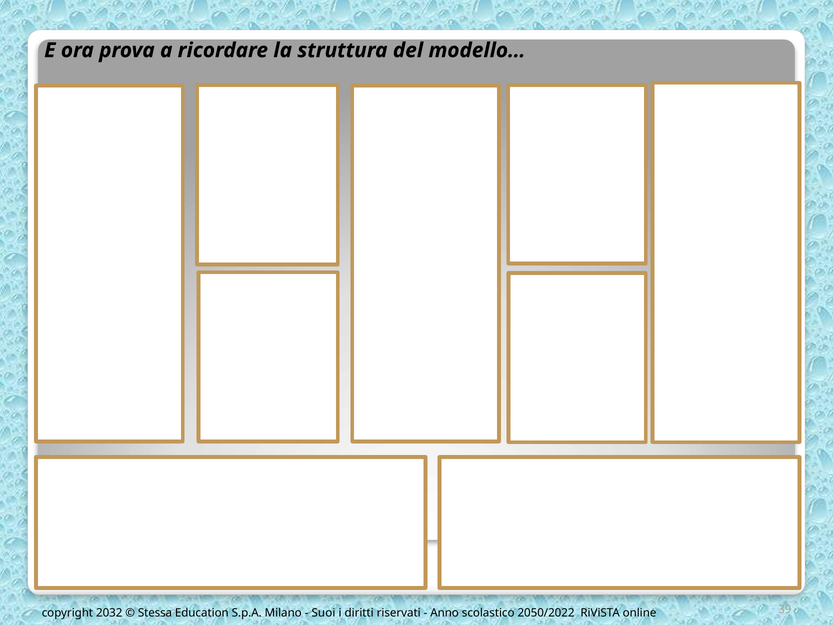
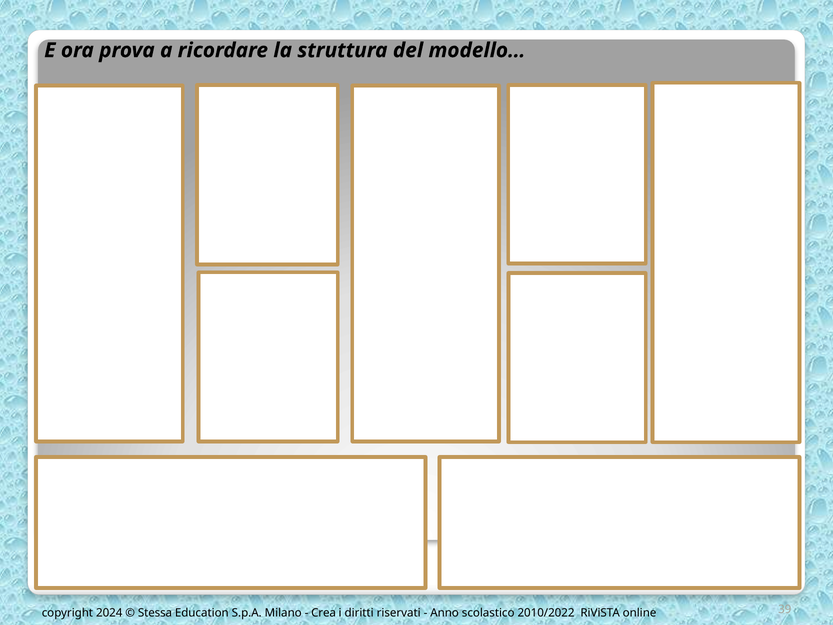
2032: 2032 -> 2024 (109, 613)
Suoi: Suoi -> Crea (324, 613)
2050/2022: 2050/2022 -> 2010/2022 (546, 613)
